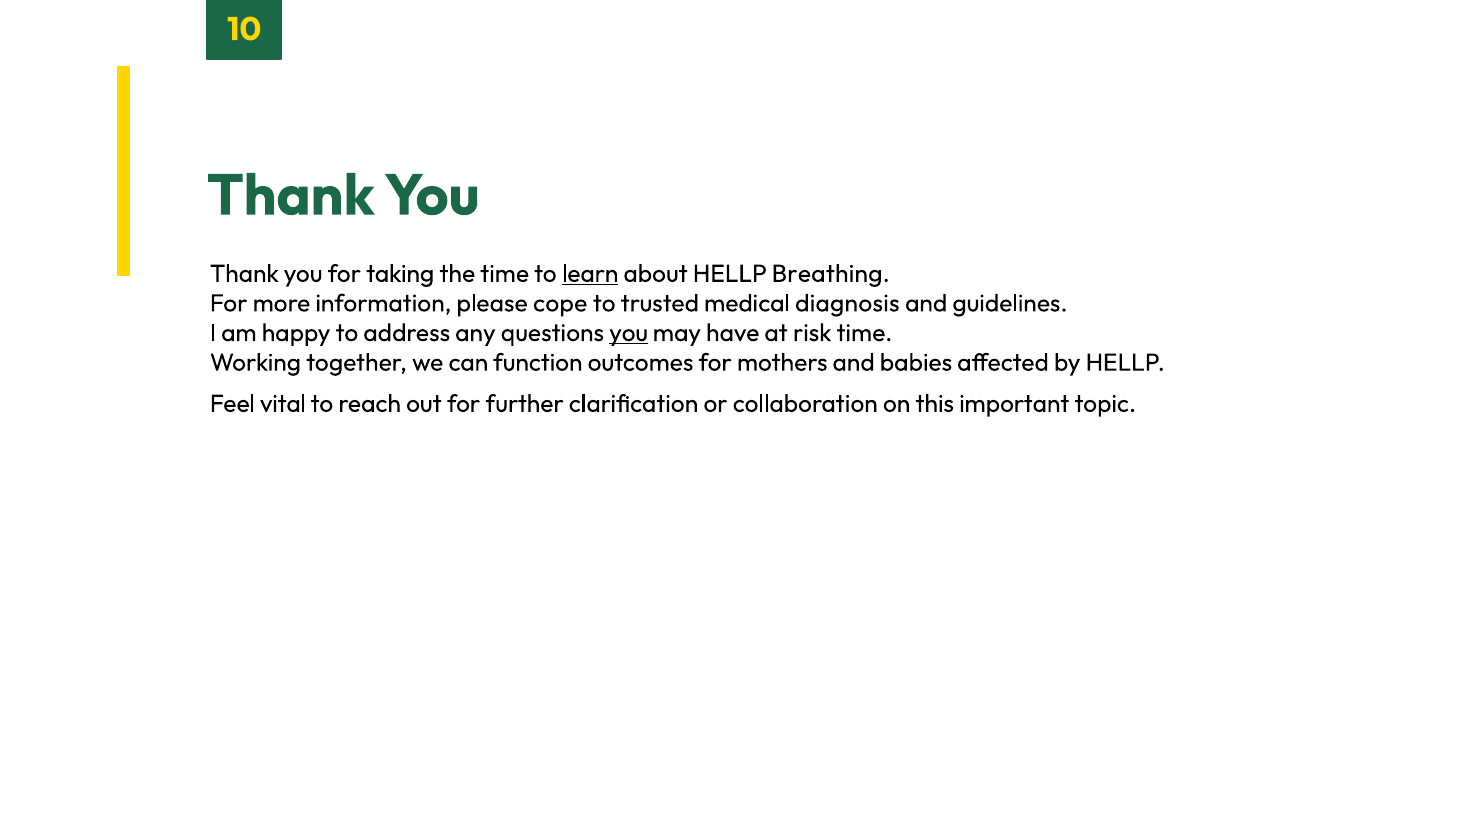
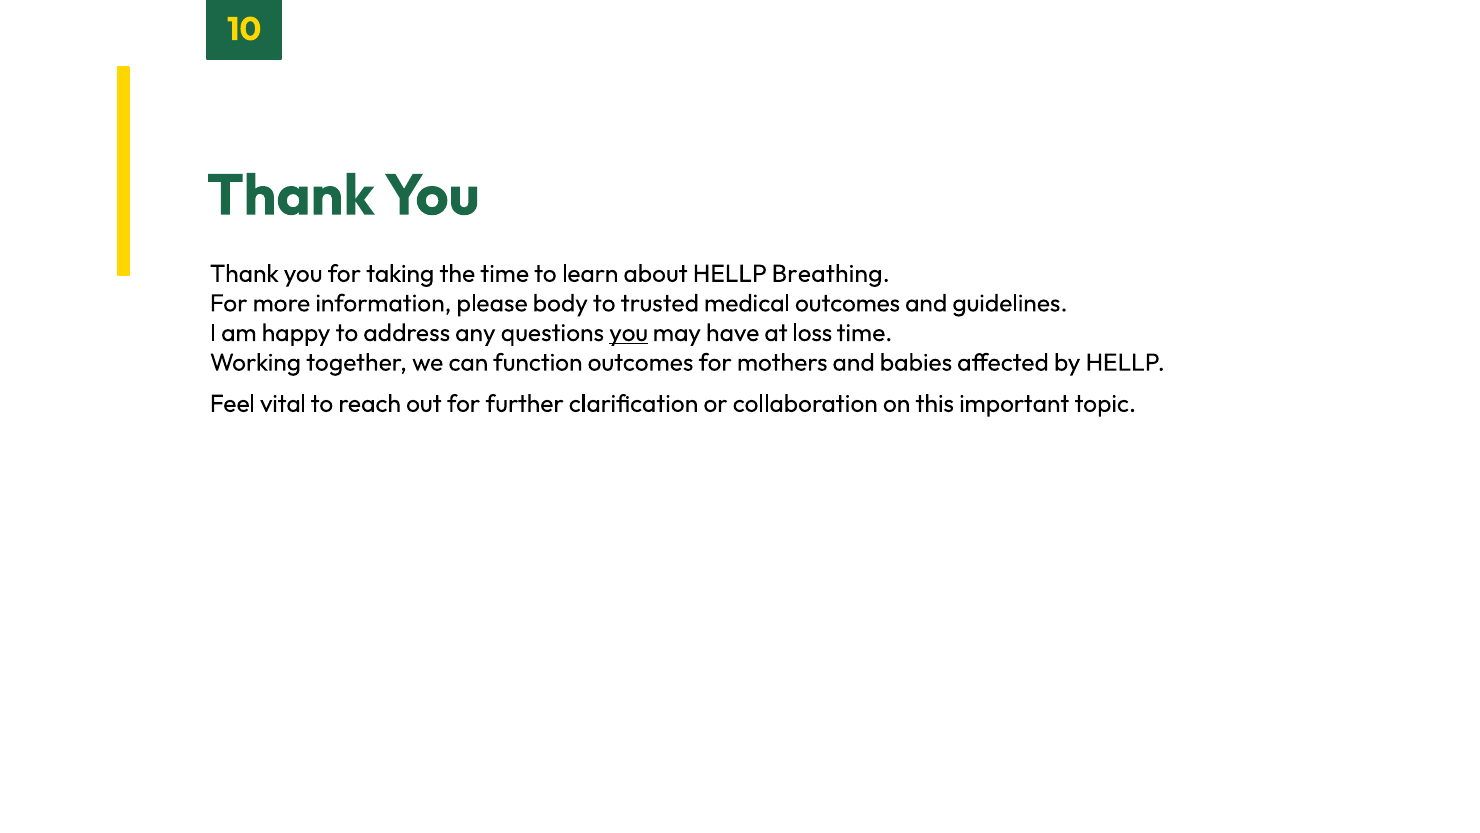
learn underline: present -> none (590, 274)
cope: cope -> body (560, 303)
medical diagnosis: diagnosis -> outcomes (848, 303)
risk: risk -> loss (812, 333)
